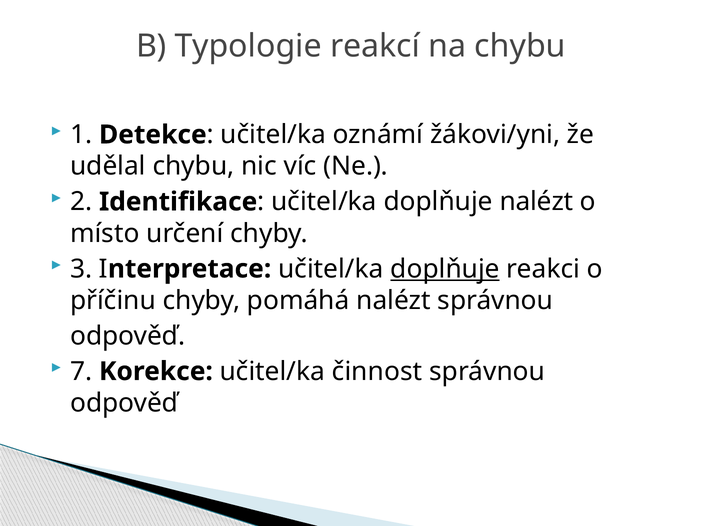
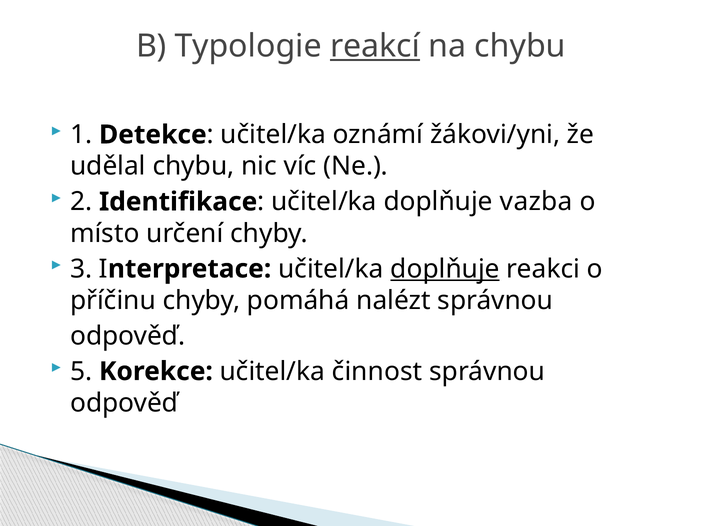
reakcí underline: none -> present (375, 46)
doplňuje nalézt: nalézt -> vazba (536, 202)
7: 7 -> 5 (81, 372)
